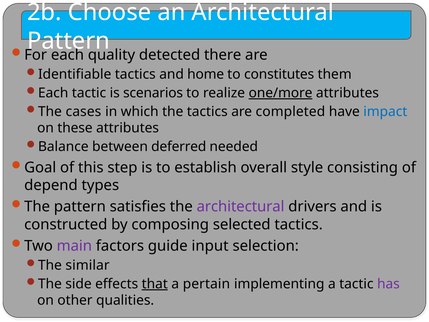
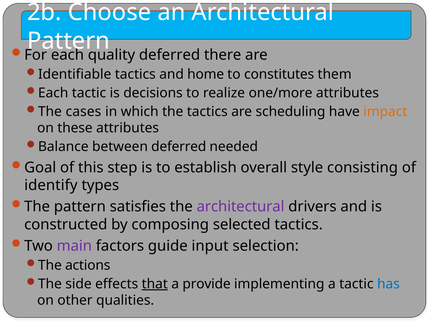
quality detected: detected -> deferred (170, 55)
scenarios: scenarios -> decisions (153, 93)
one/more underline: present -> none (281, 93)
completed: completed -> scheduling (291, 112)
impact colour: blue -> orange (385, 112)
depend: depend -> identify (51, 185)
similar: similar -> actions (88, 265)
pertain: pertain -> provide (207, 284)
has colour: purple -> blue (388, 284)
